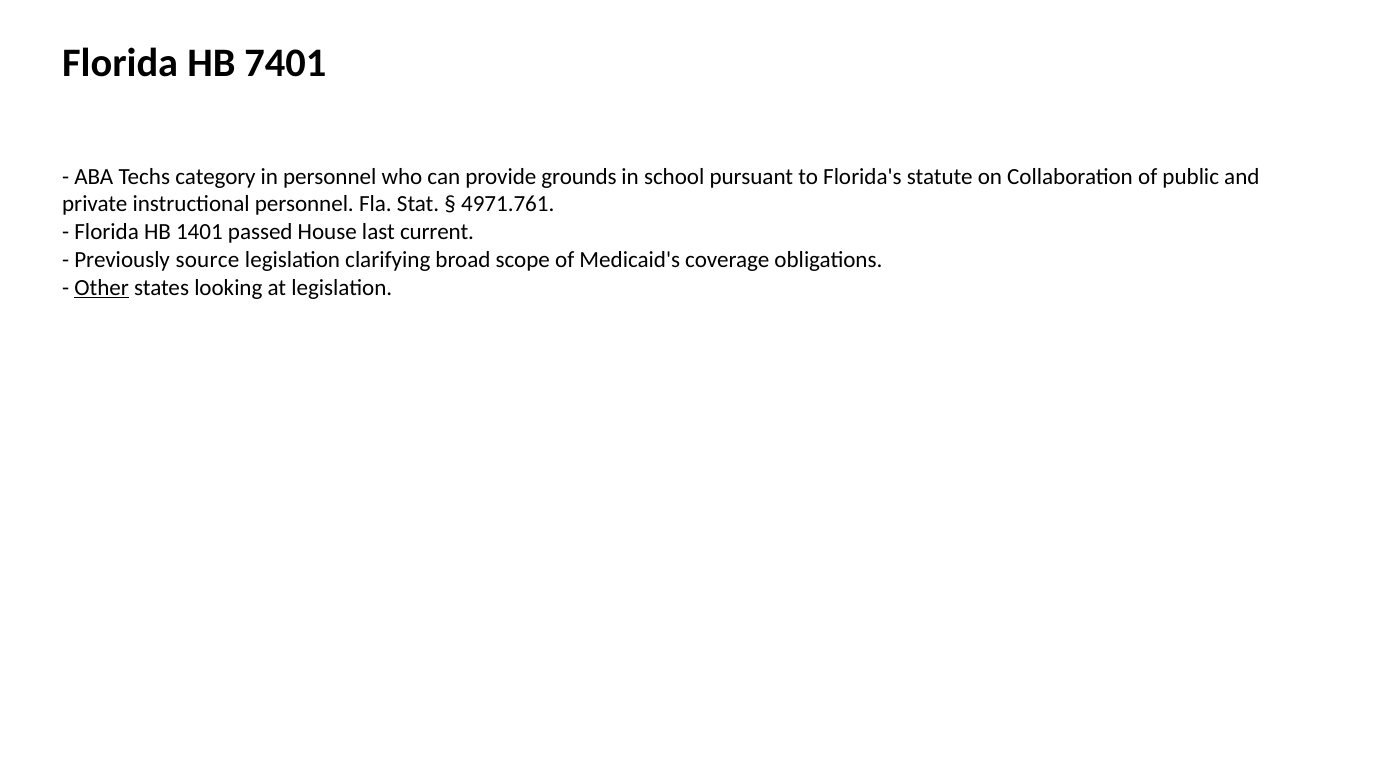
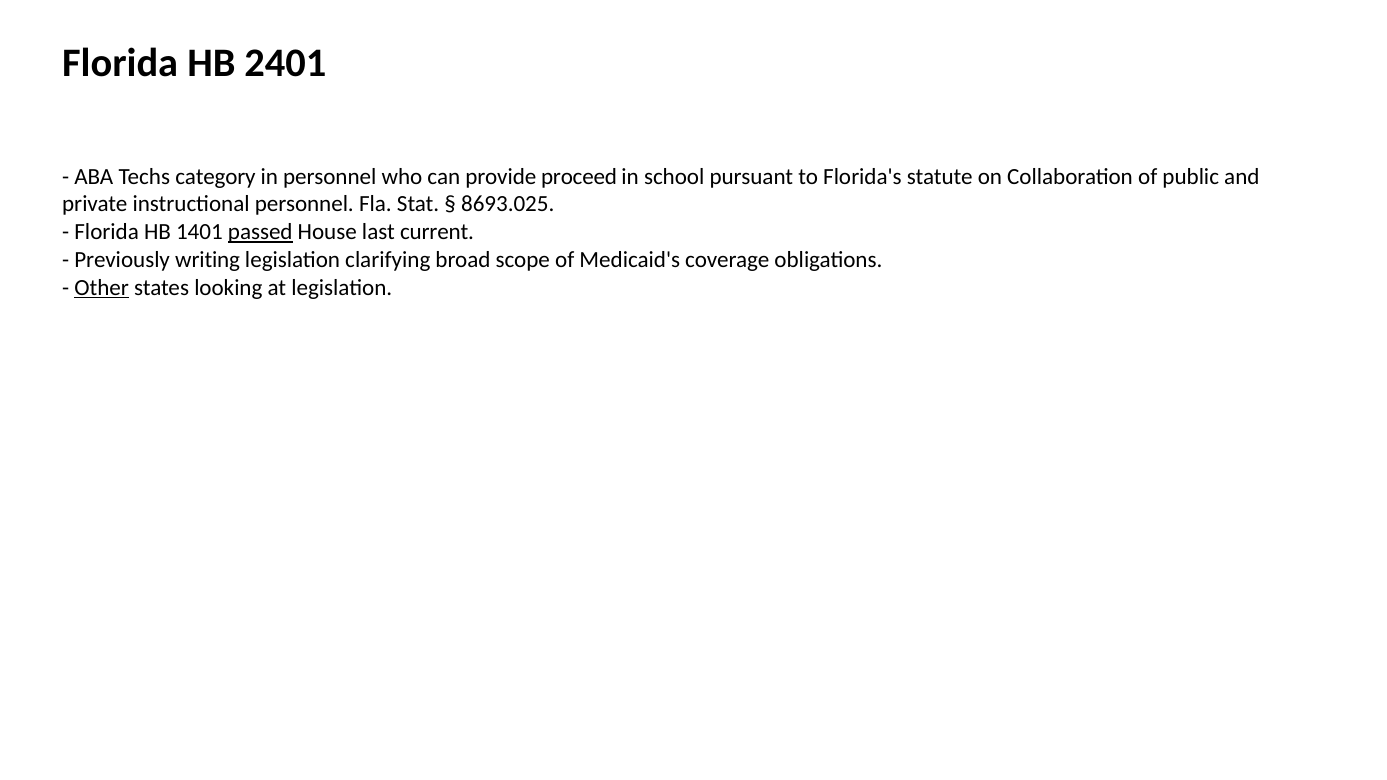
7401: 7401 -> 2401 (285, 63)
grounds: grounds -> proceed (579, 177)
4971.761: 4971.761 -> 8693.025 (508, 204)
passed underline: none -> present (260, 232)
source: source -> writing (208, 260)
